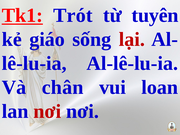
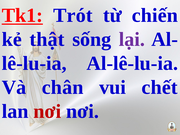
tuyên: tuyên -> chiến (155, 15)
giáo: giáo -> thật (47, 39)
lại colour: red -> purple (132, 39)
loan: loan -> chết (160, 87)
